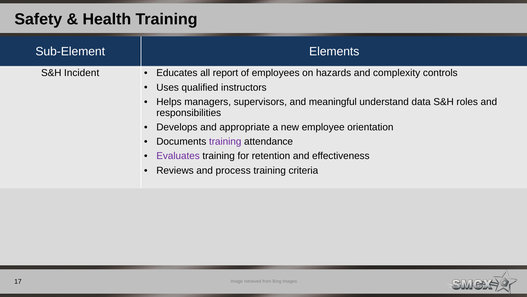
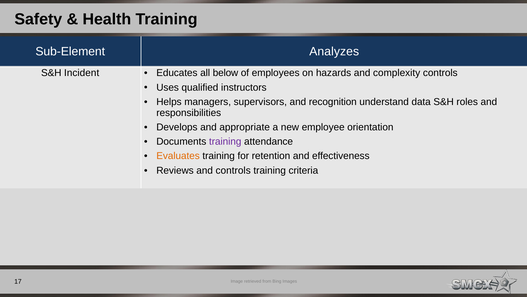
Elements: Elements -> Analyzes (334, 51)
report: report -> below (226, 73)
meaningful: meaningful -> recognition (333, 102)
Evaluates colour: purple -> orange (178, 156)
and process: process -> controls (233, 170)
